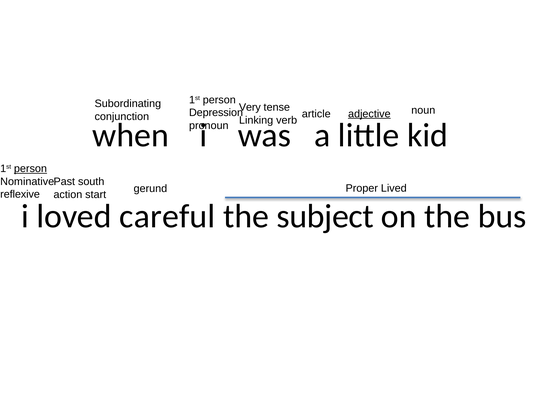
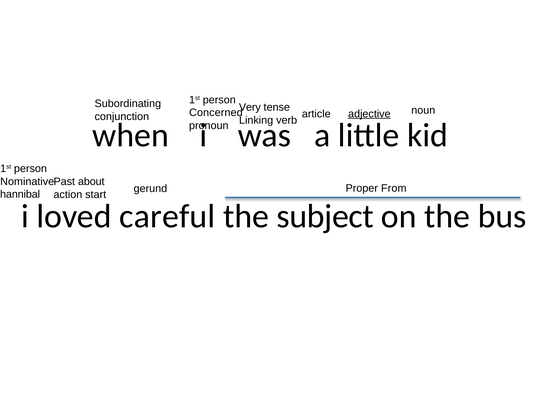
Depression: Depression -> Concerned (216, 113)
person underline: present -> none (30, 169)
south: south -> about (91, 182)
Lived: Lived -> From (394, 188)
reflexive: reflexive -> hannibal (20, 195)
